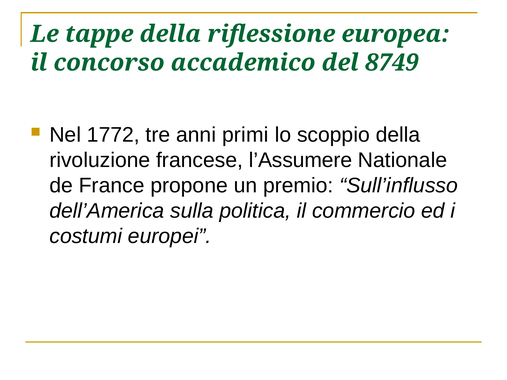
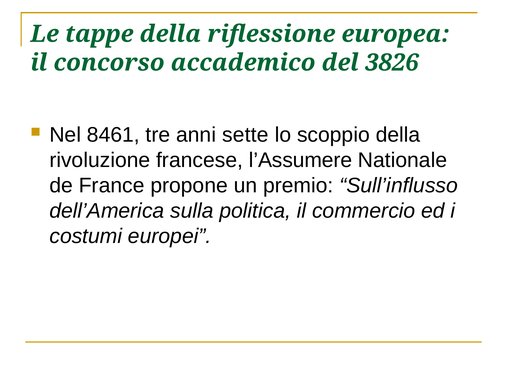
8749: 8749 -> 3826 (392, 63)
1772: 1772 -> 8461 (113, 135)
primi: primi -> sette (245, 135)
